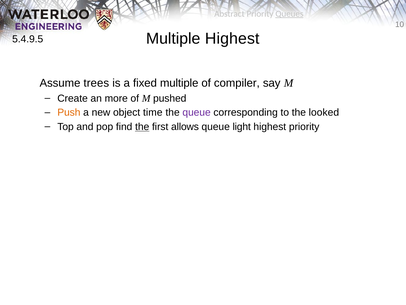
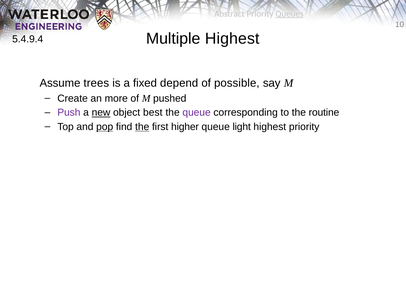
5.4.9.5: 5.4.9.5 -> 5.4.9.4 (28, 39)
fixed multiple: multiple -> depend (179, 83)
compiler: compiler -> possible (237, 83)
Push colour: orange -> purple (69, 112)
new underline: none -> present (101, 112)
time: time -> best (153, 112)
looked: looked -> routine (324, 112)
pop underline: none -> present (105, 127)
allows: allows -> higher (185, 127)
